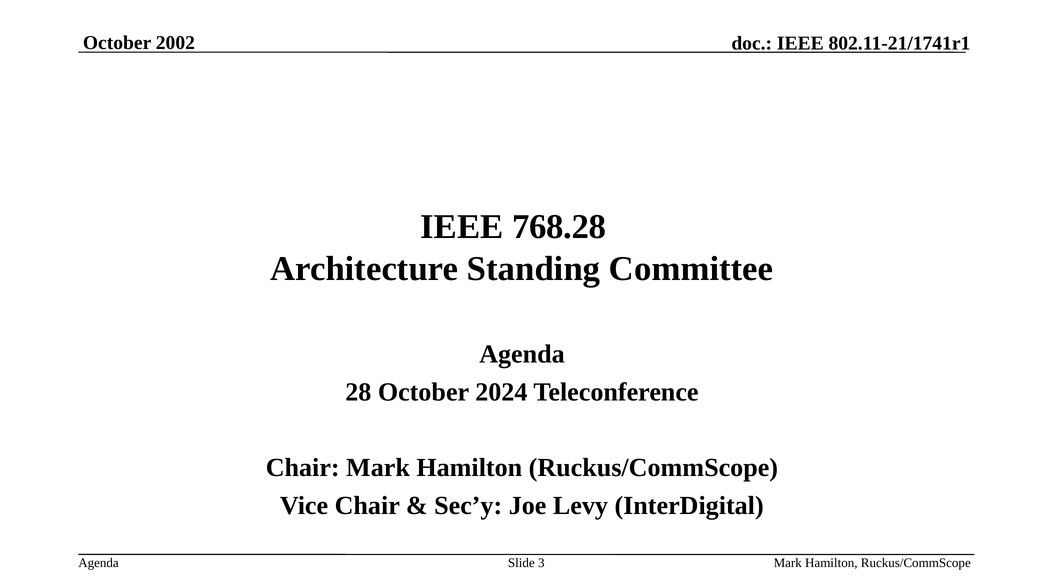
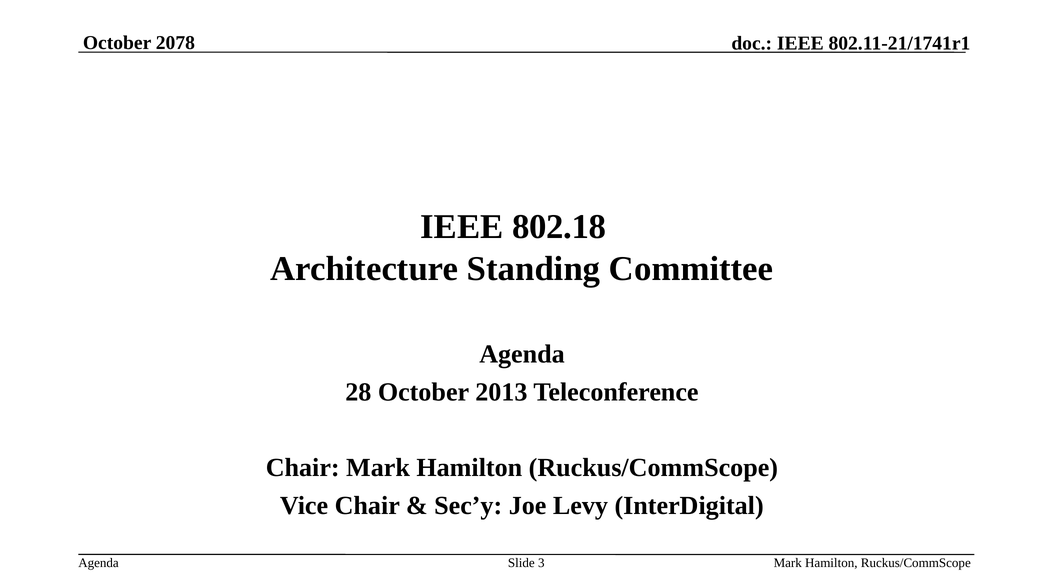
2002: 2002 -> 2078 (175, 43)
768.28: 768.28 -> 802.18 (559, 227)
2024: 2024 -> 2013 (501, 392)
